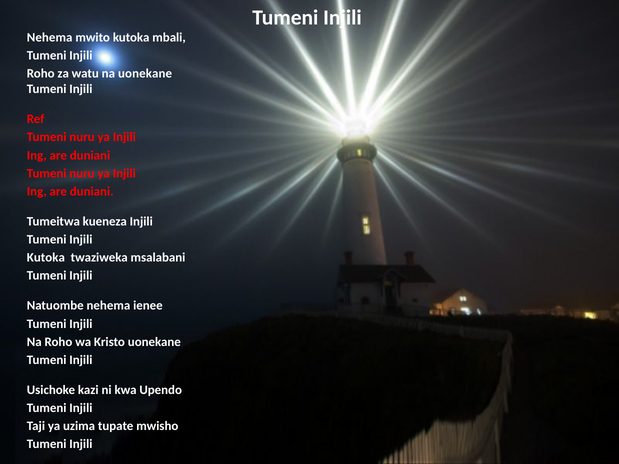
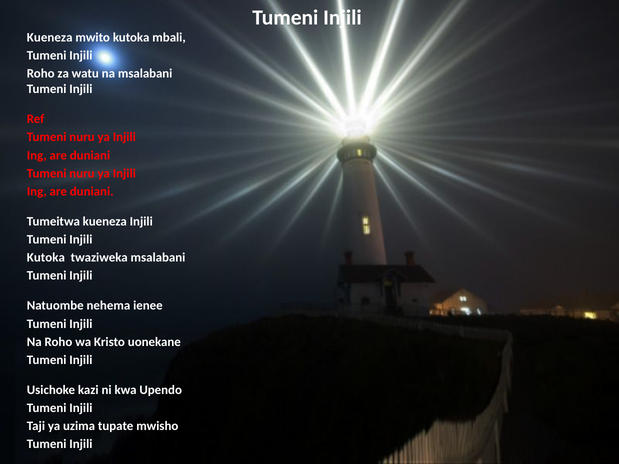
Nehema: Nehema -> Kueneza (50, 38)
na uonekane: uonekane -> msalabani (145, 74)
